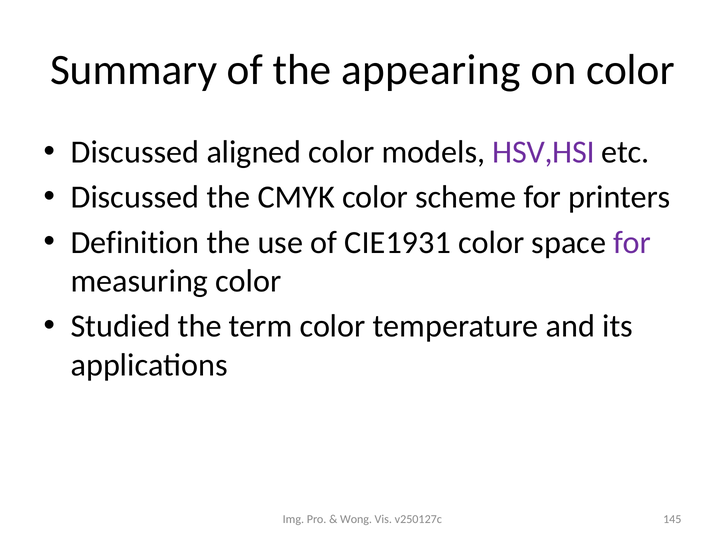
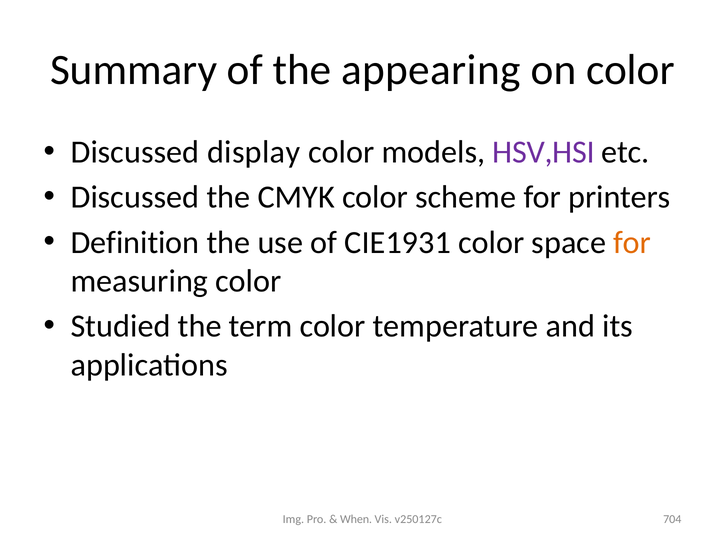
aligned: aligned -> display (254, 152)
for colour: purple -> orange (632, 242)
Wong: Wong -> When (356, 519)
145: 145 -> 704 (672, 519)
